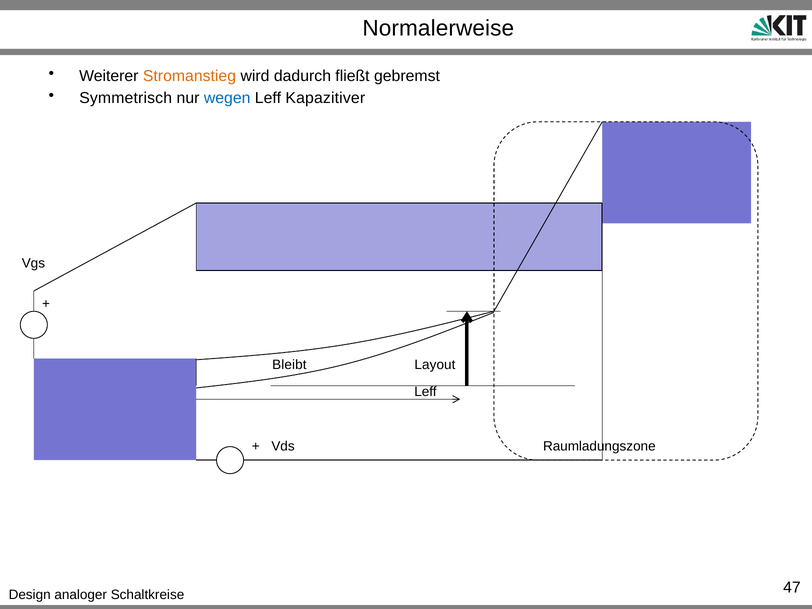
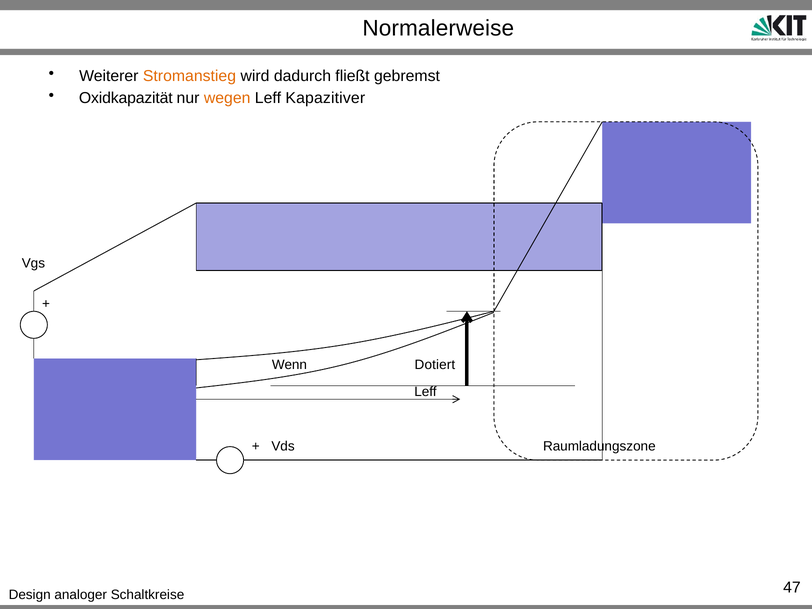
Symmetrisch: Symmetrisch -> Oxidkapazität (126, 98)
wegen colour: blue -> orange (227, 98)
Bleibt: Bleibt -> Wenn (289, 365)
Layout: Layout -> Dotiert (435, 365)
